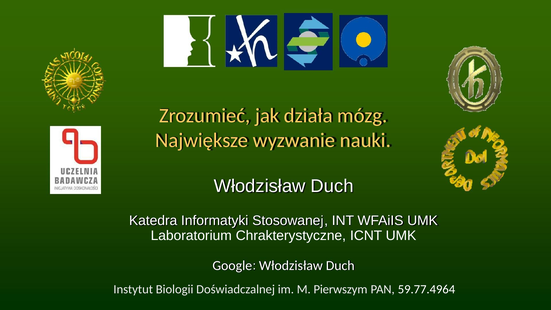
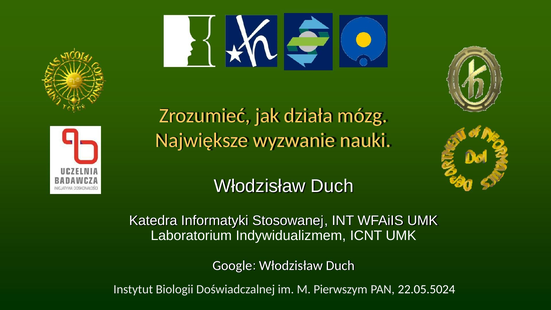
Chrakterystyczne: Chrakterystyczne -> Indywidualizmem (291, 236)
59.77.4964: 59.77.4964 -> 22.05.5024 (426, 289)
